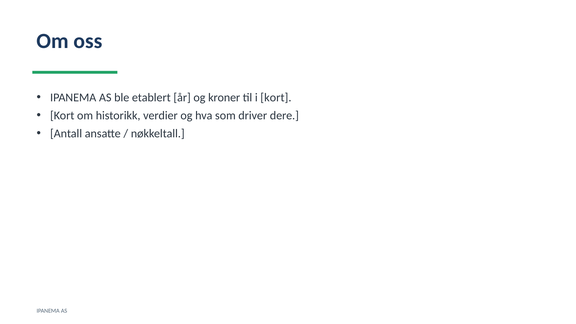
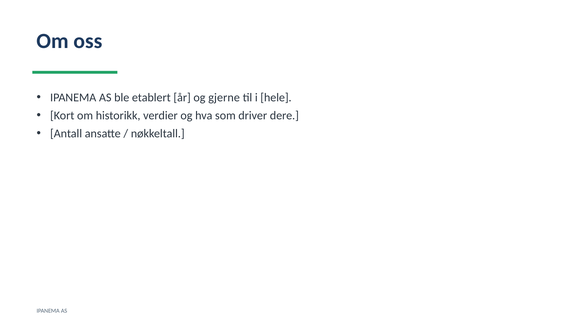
kroner: kroner -> gjerne (224, 98)
i kort: kort -> hele (276, 98)
